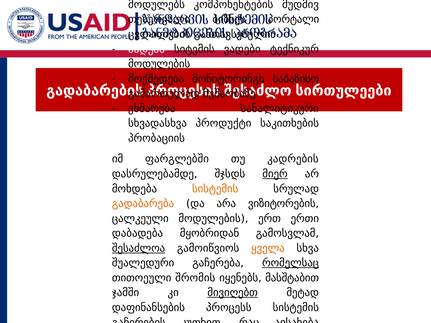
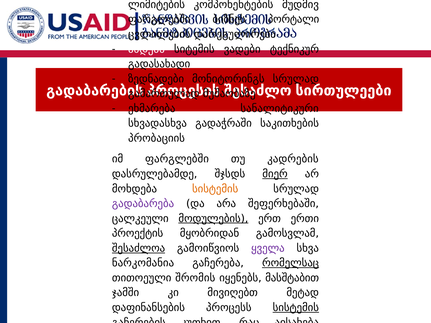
მოდულებს: მოდულებს -> ლიმიტების (157, 5)
თებერვალი: თებერვალი -> ფარგლებში (159, 19)
განთავსებულია: განთავსებულია -> დარეგულირება (235, 34)
მოდულების: მოდულების -> გადასახადი (159, 64)
მოქმედება: მოქმედება -> ზედნადები (156, 79)
მონიტორინგს საბაზისო: საბაზისო -> სრულად (296, 79)
პროდუქტი: პროდუქტი -> გადაჭრაში (224, 124)
გადაბარება colour: orange -> purple (143, 204)
არა ვიზიტორების: ვიზიტორების -> შეფერხებაში (283, 204)
მოდულების underline: none -> present (213, 219)
დაბადება: დაბადება -> პროექტის (138, 234)
ყველა colour: orange -> purple (268, 248)
შუალედური: შუალედური -> ნარკომანია (143, 263)
მივიღებთ underline: present -> none (233, 293)
სისტემის underline: none -> present (296, 308)
